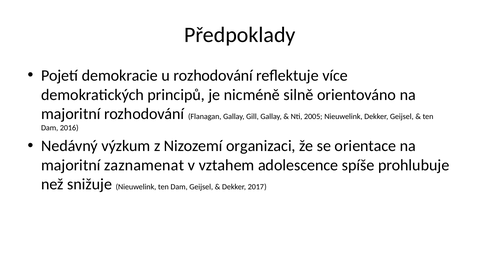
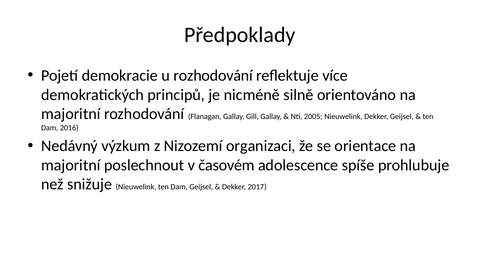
zaznamenat: zaznamenat -> poslechnout (144, 165)
vztahem: vztahem -> časovém (227, 165)
